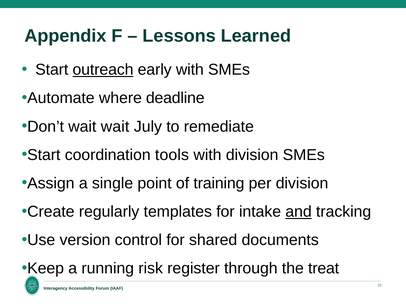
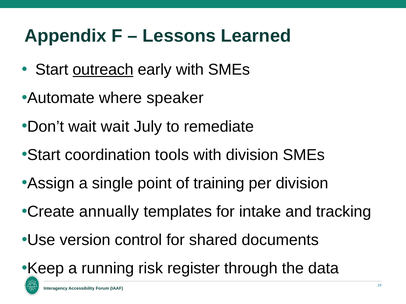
deadline: deadline -> speaker (175, 98)
regularly: regularly -> annually (109, 212)
and underline: present -> none (299, 212)
treat: treat -> data (324, 269)
